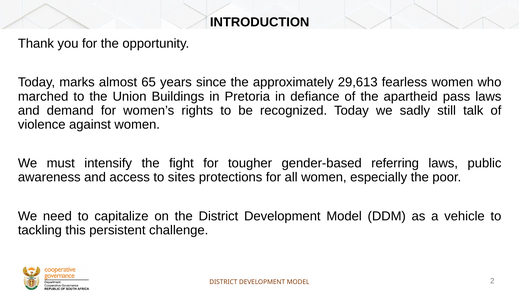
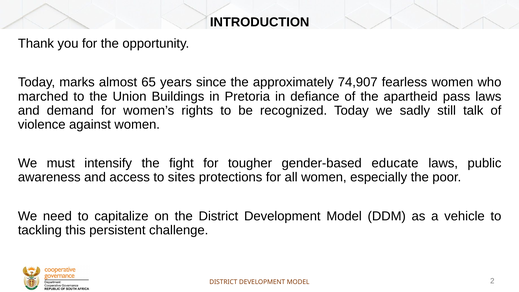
29,613: 29,613 -> 74,907 (358, 82)
referring: referring -> educate (395, 163)
